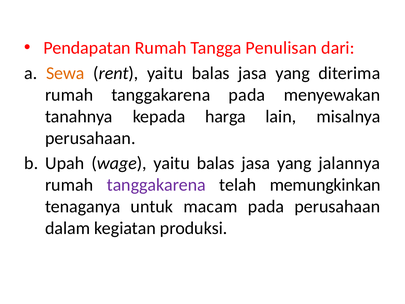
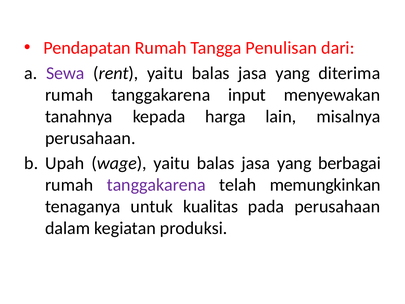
Sewa colour: orange -> purple (65, 73)
tanggakarena pada: pada -> input (247, 95)
jalannya: jalannya -> berbagai (350, 163)
macam: macam -> kualitas (211, 206)
